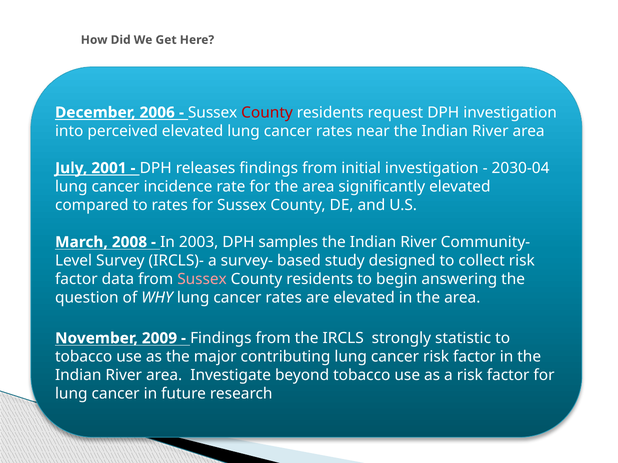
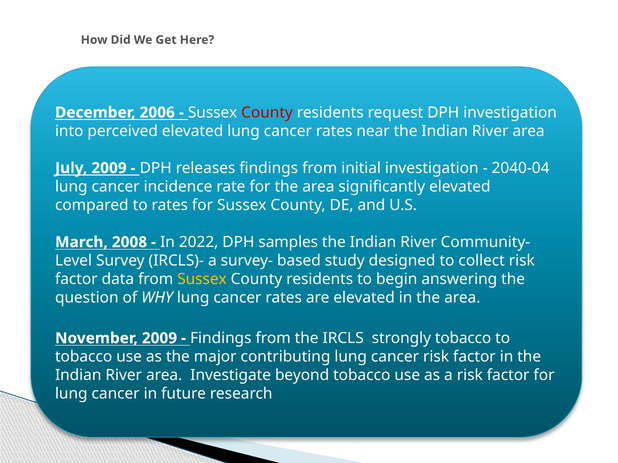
July 2001: 2001 -> 2009 (109, 168)
2030-04: 2030-04 -> 2040-04 (521, 168)
2003: 2003 -> 2022 (199, 242)
Sussex colour: pink -> yellow (202, 279)
strongly statistic: statistic -> tobacco (463, 339)
